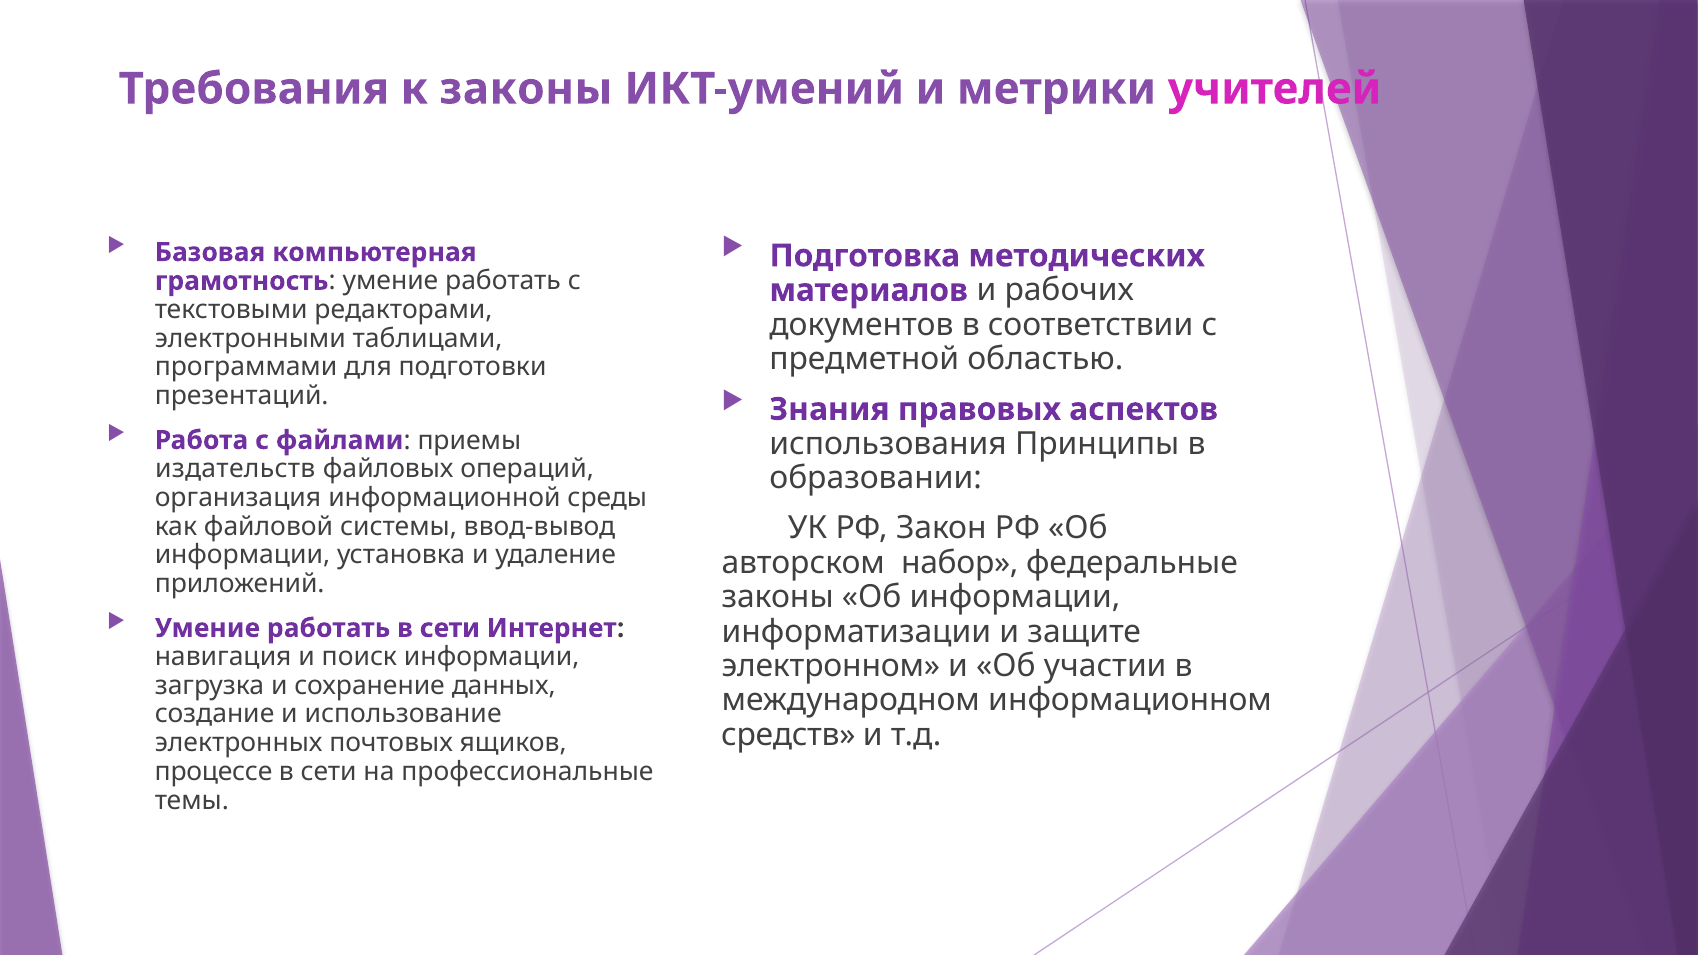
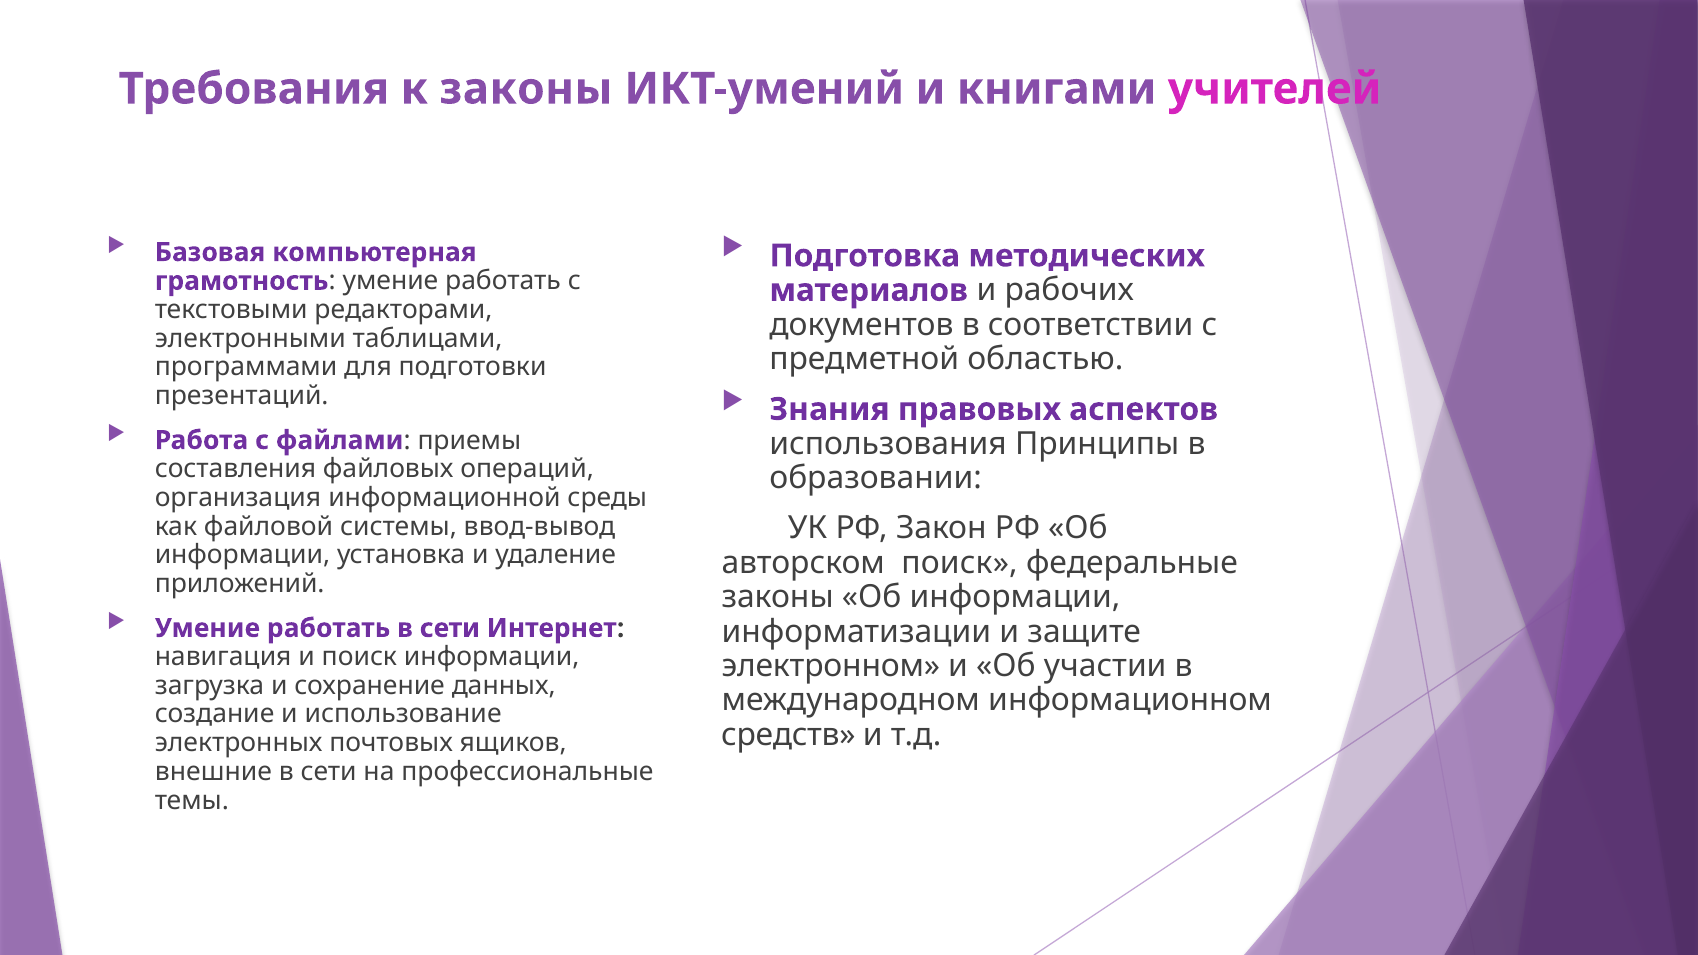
метрики: метрики -> книгами (1057, 89)
издательств: издательств -> составления (235, 469)
авторском набор: набор -> поиск (960, 563)
процессе: процессе -> внешние (213, 772)
